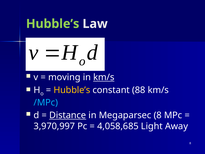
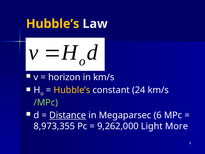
Hubble’s colour: light green -> yellow (53, 24)
moving: moving -> horizon (64, 77)
km/s underline: present -> none (104, 77)
88: 88 -> 24 (139, 90)
/MPc colour: light blue -> light green (46, 102)
Megaparsec 8: 8 -> 6 (158, 115)
3,970,997: 3,970,997 -> 8,973,355 (54, 126)
4,058,685: 4,058,685 -> 9,262,000 (118, 126)
Away: Away -> More (176, 126)
